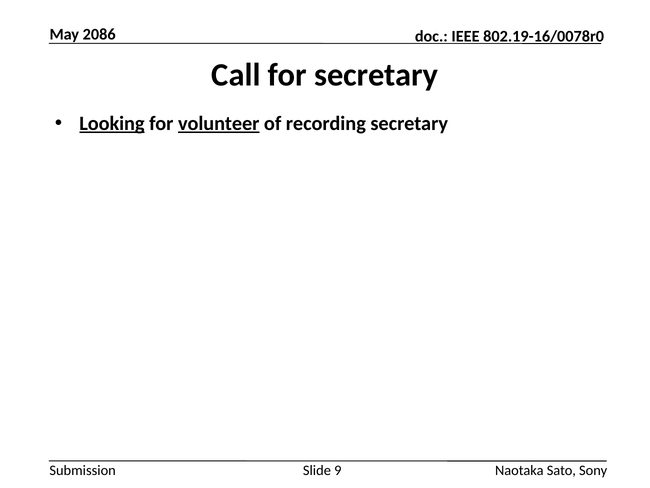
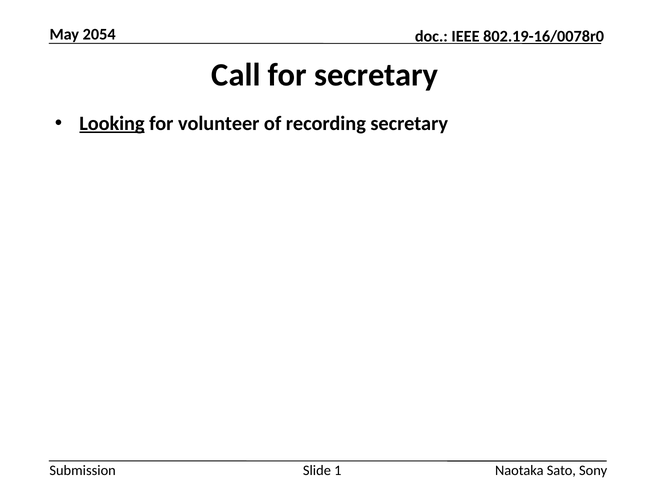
2086: 2086 -> 2054 (99, 34)
volunteer underline: present -> none (219, 123)
9: 9 -> 1 (338, 470)
